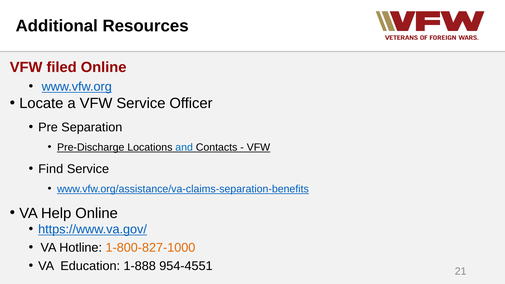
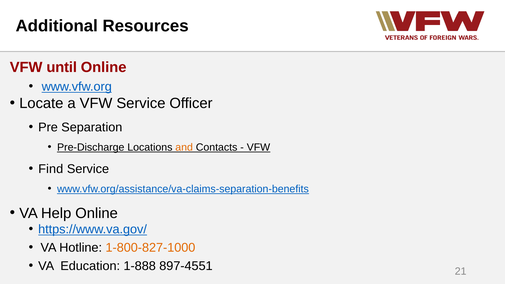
filed: filed -> until (62, 67)
and colour: blue -> orange (184, 147)
954-4551: 954-4551 -> 897-4551 (186, 266)
